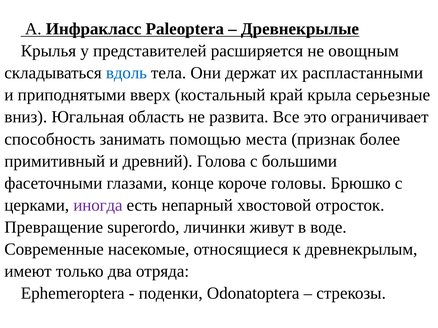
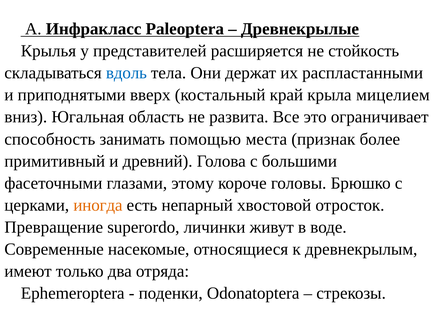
овощным: овощным -> стойкость (364, 51)
серьезные: серьезные -> мицелием (393, 95)
конце: конце -> этому (193, 183)
иногда colour: purple -> orange (98, 205)
